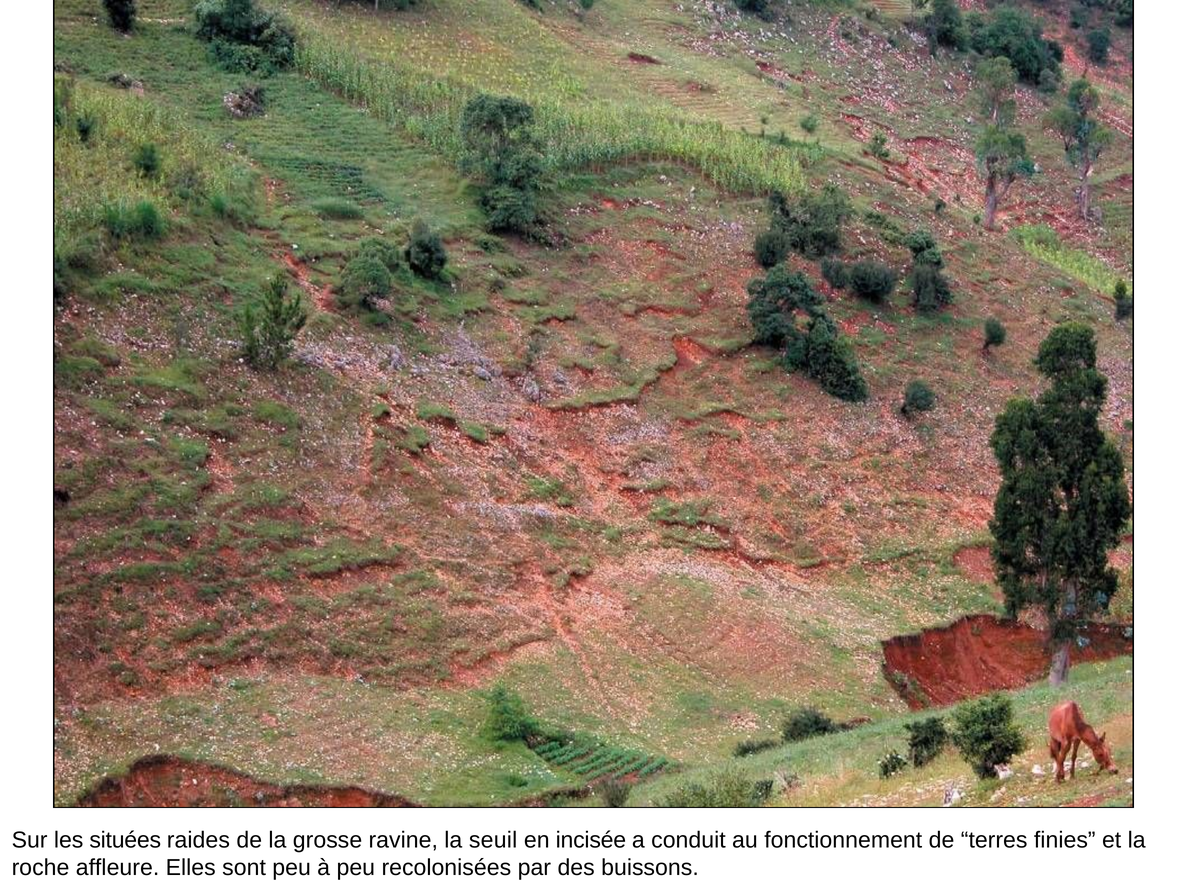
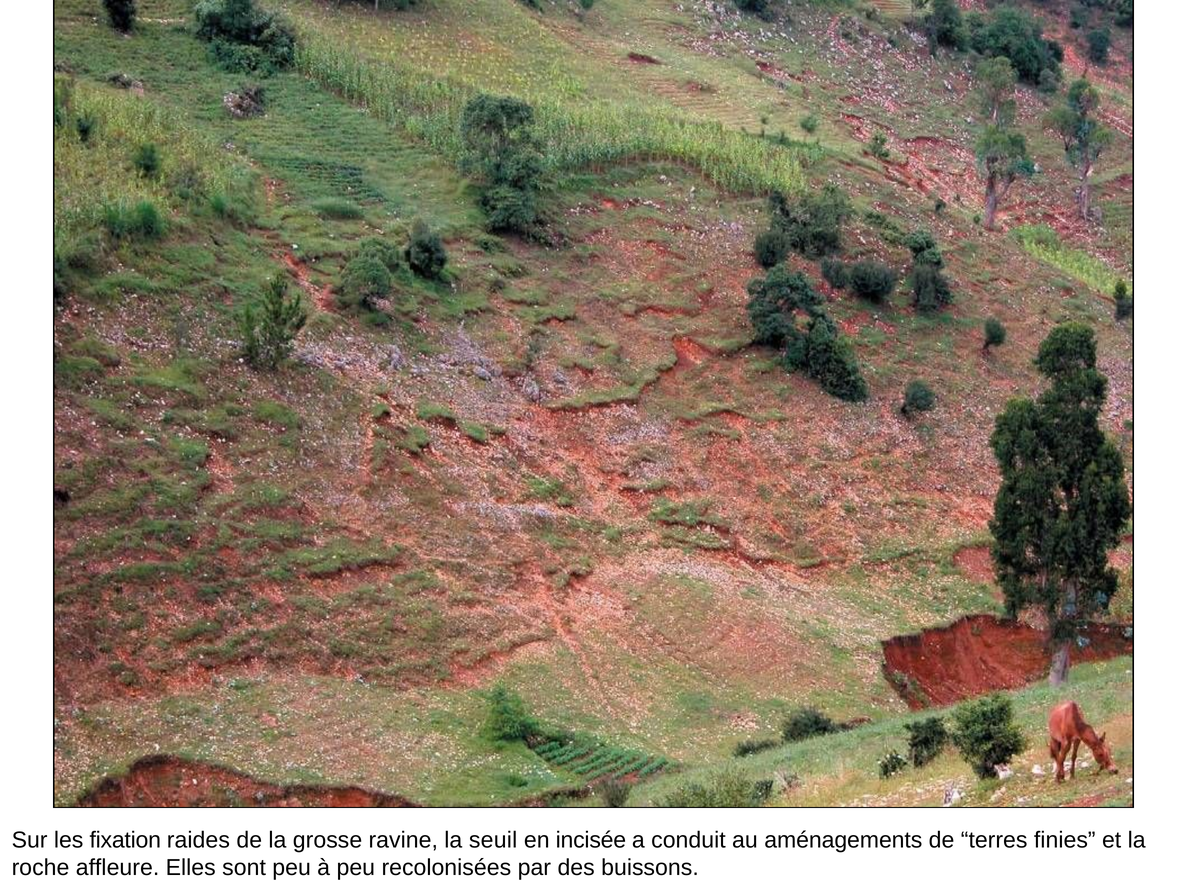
situées: situées -> fixation (125, 840)
fonctionnement: fonctionnement -> aménagements (843, 840)
